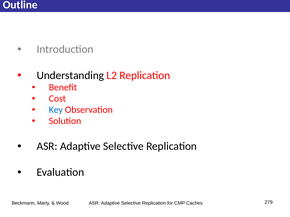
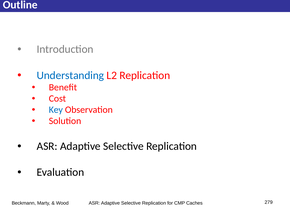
Understanding colour: black -> blue (70, 75)
